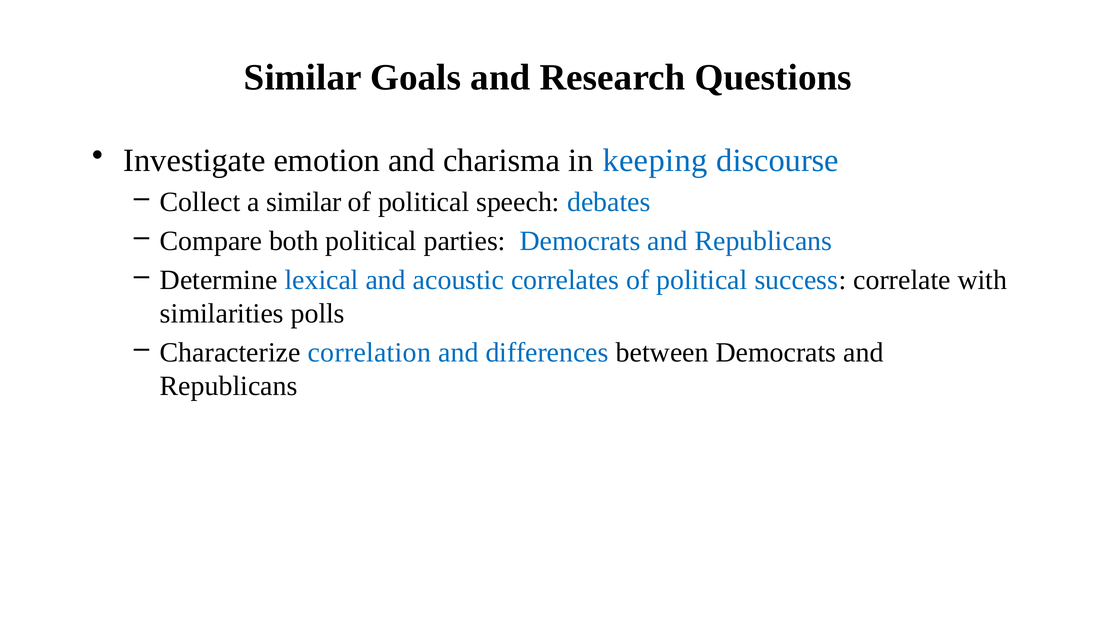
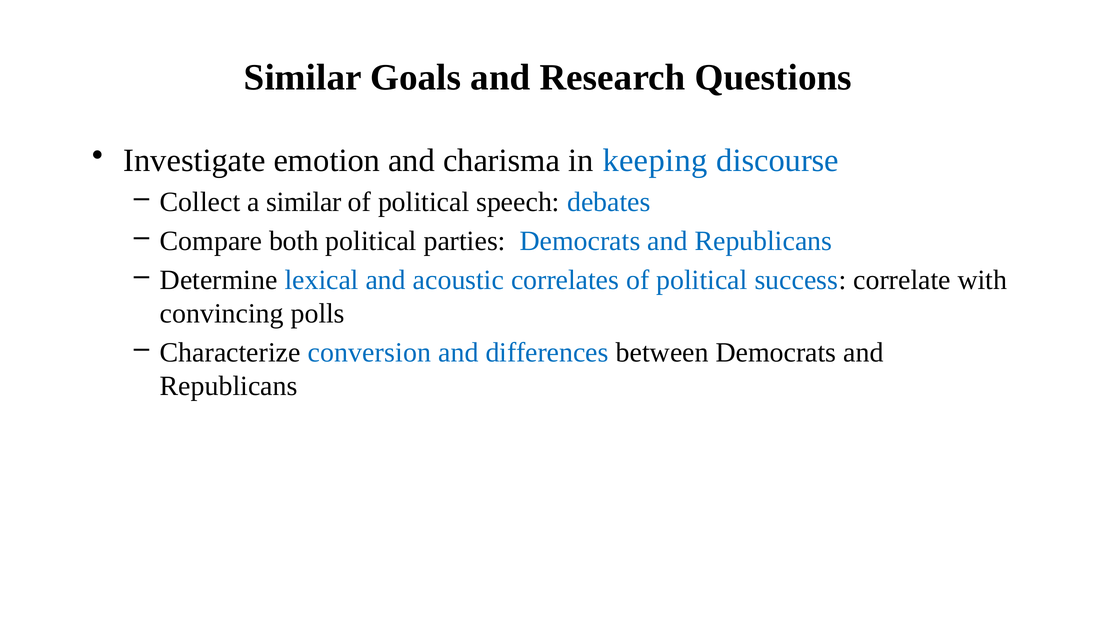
similarities: similarities -> convincing (222, 314)
correlation: correlation -> conversion (369, 353)
